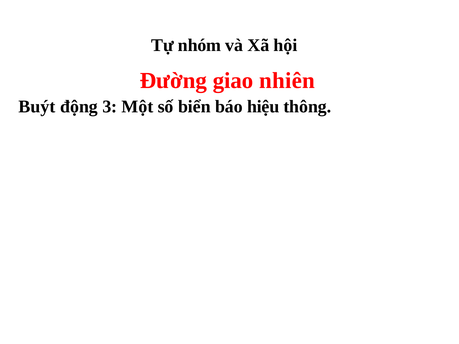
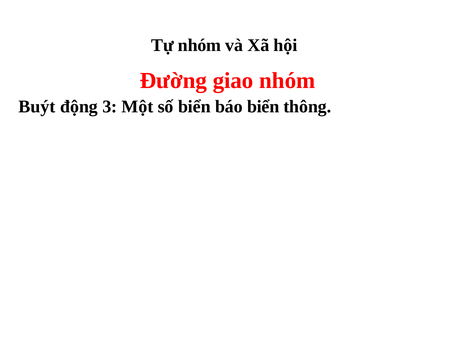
giao nhiên: nhiên -> nhóm (287, 81)
báo hiệu: hiệu -> biển (263, 107)
